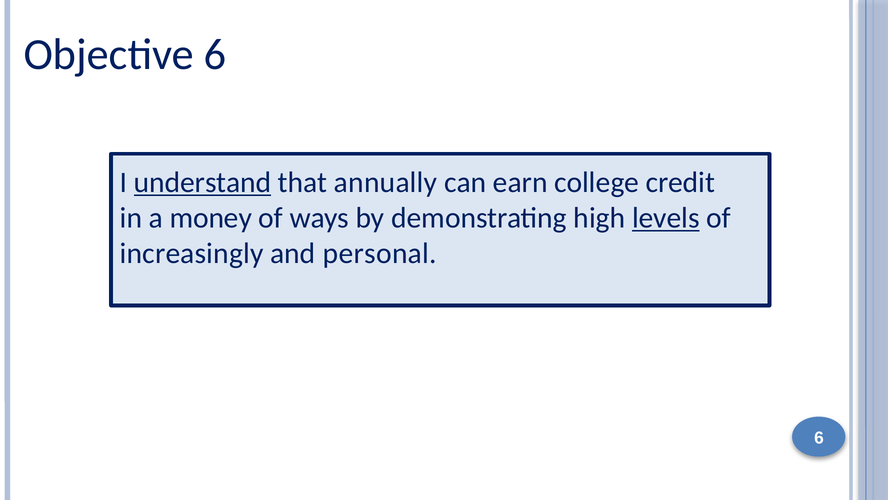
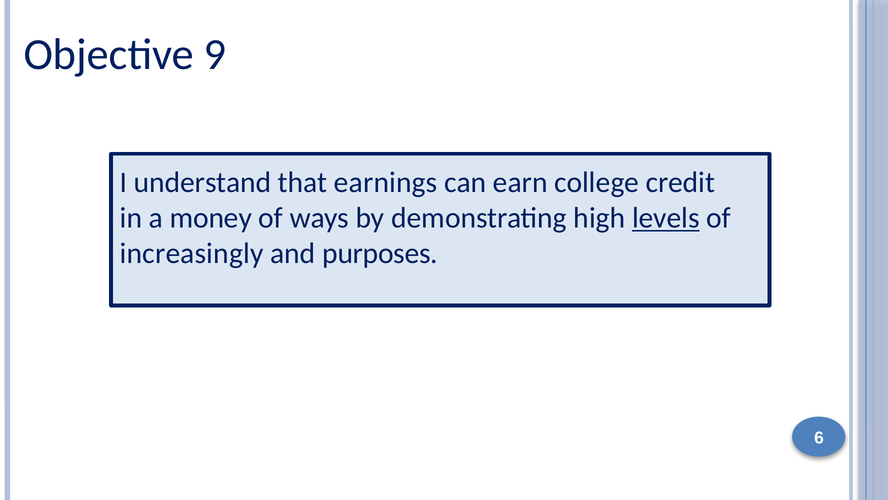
Objective 6: 6 -> 9 (215, 54)
understand underline: present -> none (203, 182)
annually: annually -> earnings (386, 182)
personal: personal -> purposes (380, 253)
